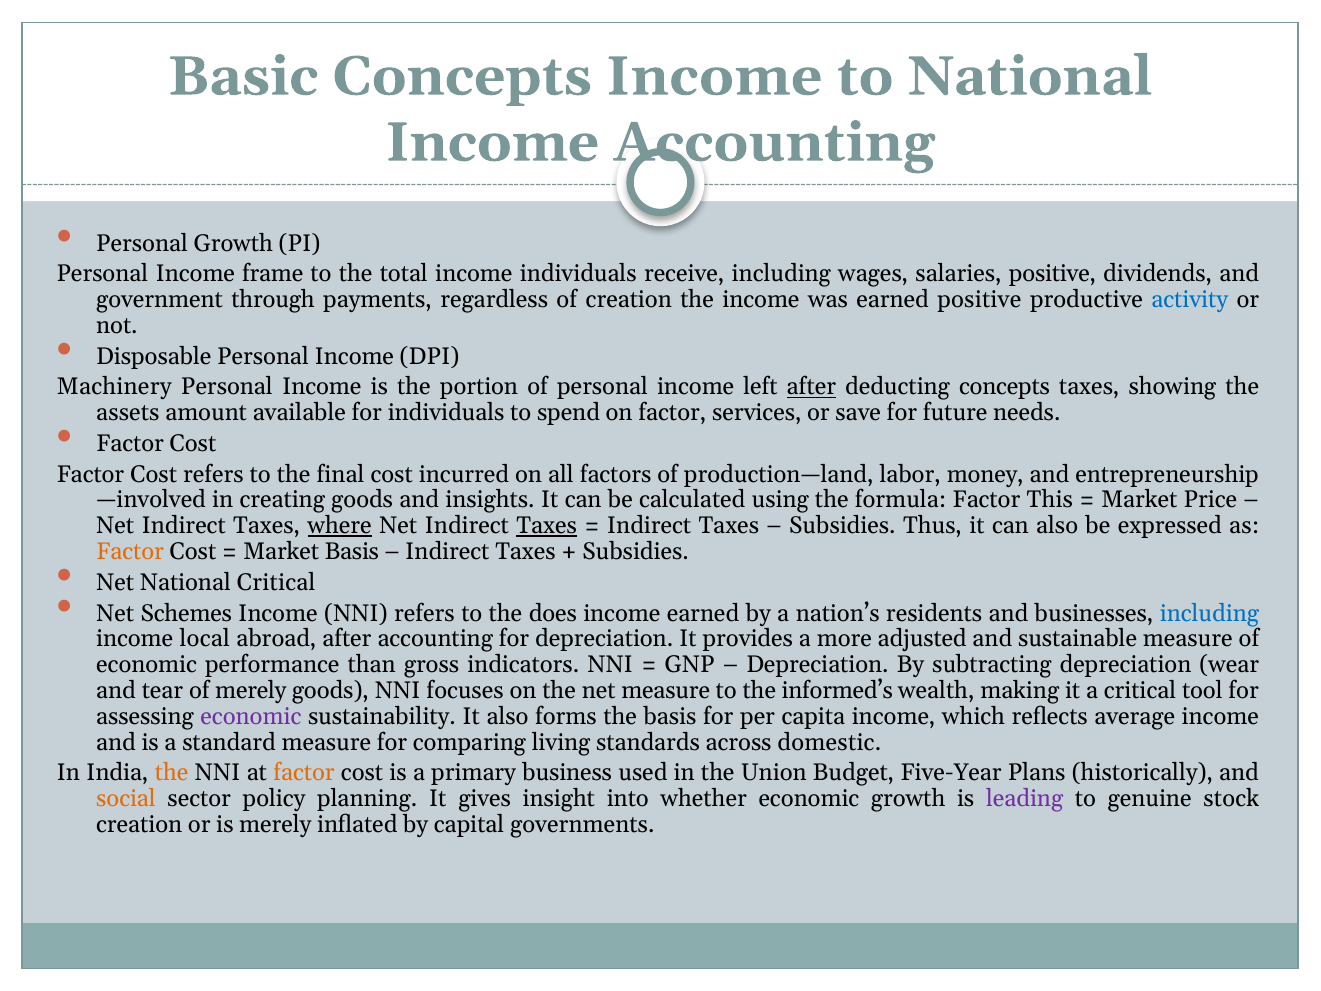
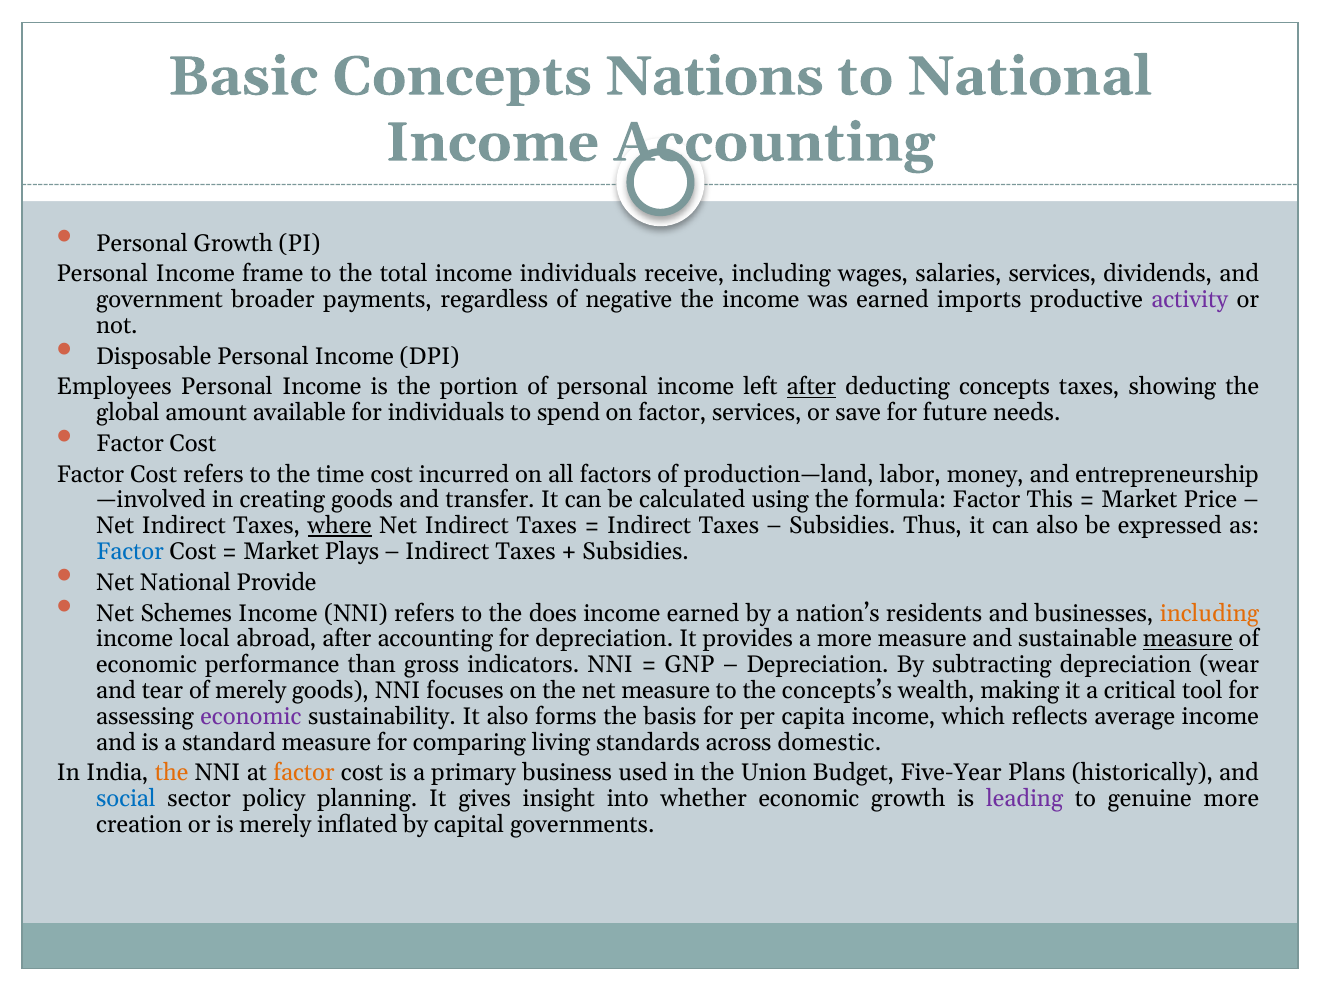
Concepts Income: Income -> Nations (715, 76)
salaries positive: positive -> services (1052, 274)
through: through -> broader (273, 300)
of creation: creation -> negative (629, 300)
earned positive: positive -> imports (979, 300)
activity colour: blue -> purple (1190, 300)
Machinery: Machinery -> Employees (114, 387)
assets: assets -> global (128, 413)
final: final -> time (340, 474)
insights: insights -> transfer (490, 500)
Taxes underline: present -> none (547, 526)
Factor colour: orange -> blue (130, 552)
Market Basis: Basis -> Plays (352, 552)
National Critical: Critical -> Provide (276, 582)
including colour: blue -> orange (1209, 613)
more adjusted: adjusted -> measure (922, 639)
measure underline: none -> present (1188, 639)
informed’s: informed’s -> concepts’s (837, 690)
social colour: orange -> blue (126, 799)
genuine stock: stock -> more (1231, 799)
